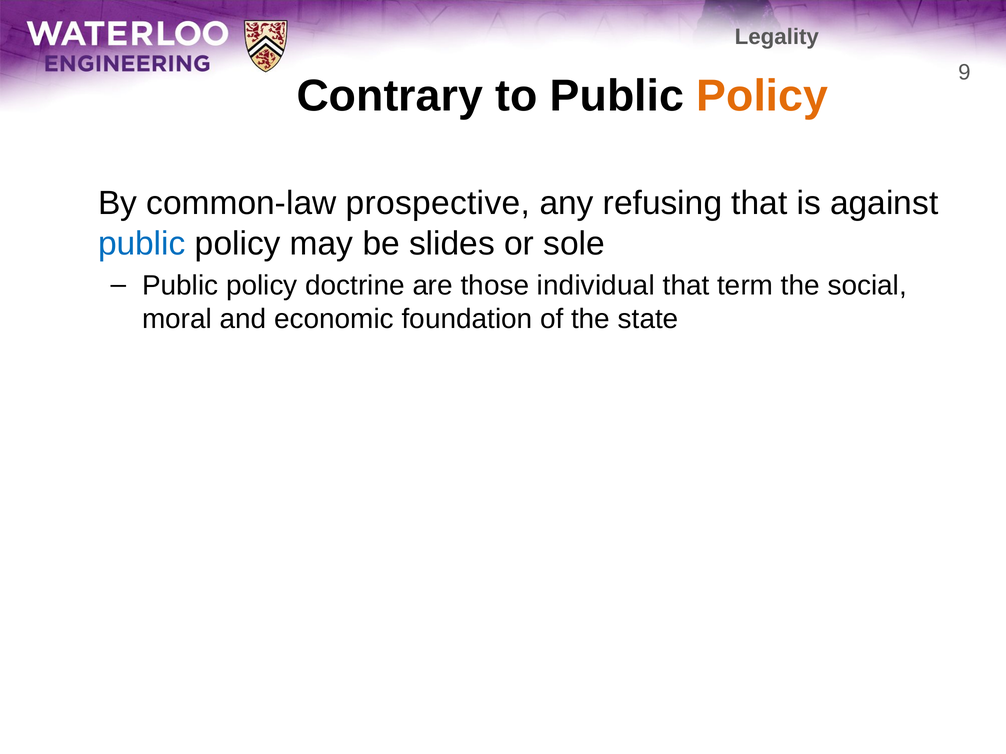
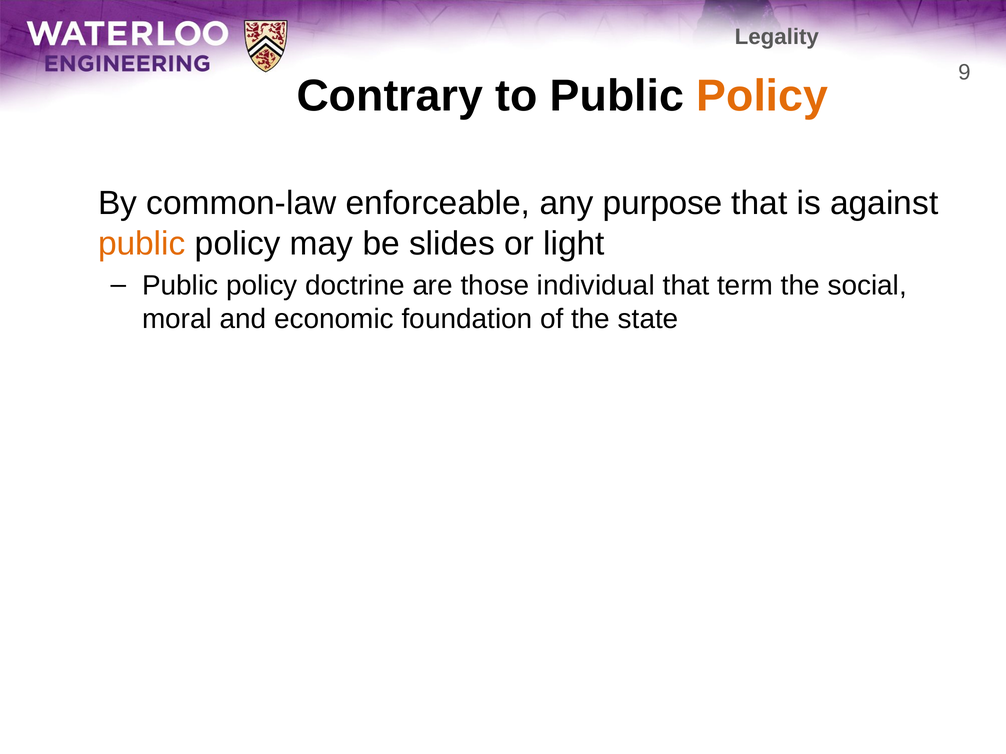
prospective: prospective -> enforceable (438, 204)
refusing: refusing -> purpose (663, 204)
public colour: blue -> orange (142, 244)
sole: sole -> light (574, 244)
